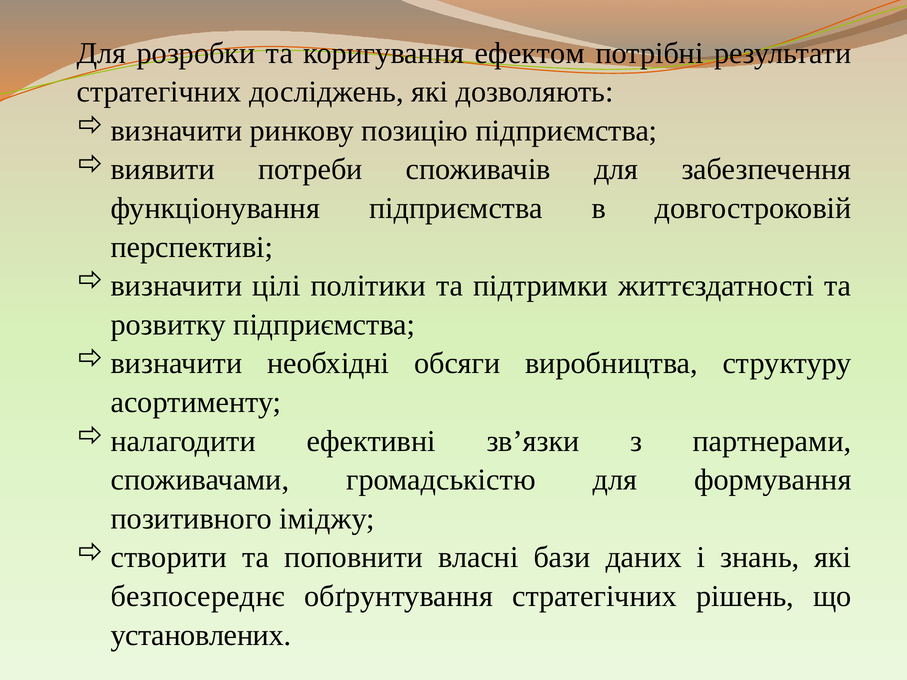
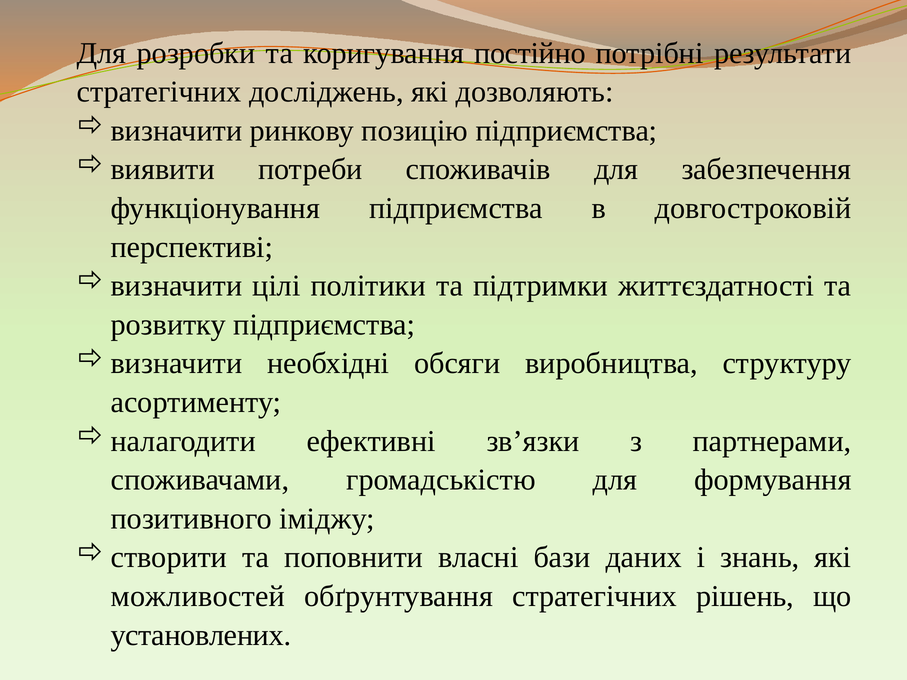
ефектом: ефектом -> постійно (530, 53)
безпосереднє: безпосереднє -> можливостей (198, 596)
